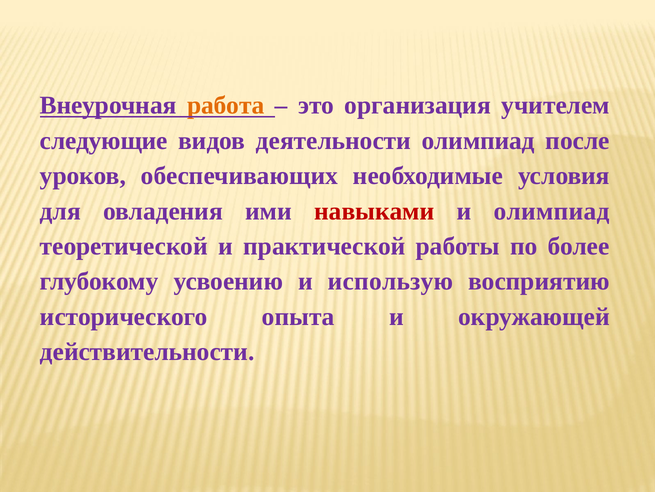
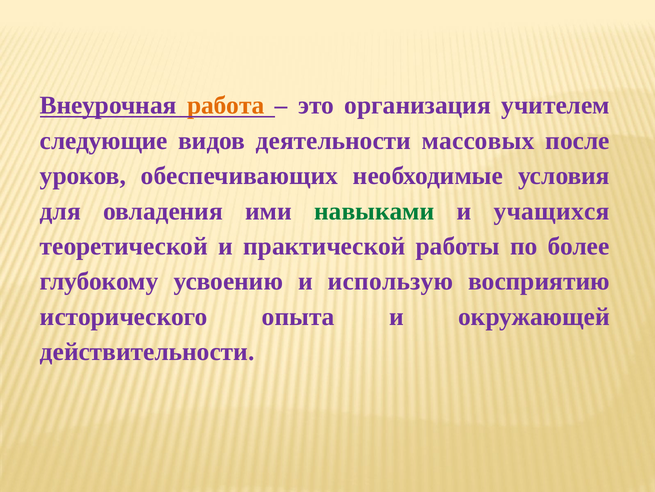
деятельности олимпиад: олимпиад -> массовых (478, 141)
навыками colour: red -> green (374, 211)
и олимпиад: олимпиад -> учащихся (552, 211)
